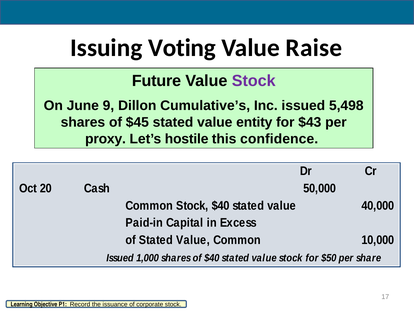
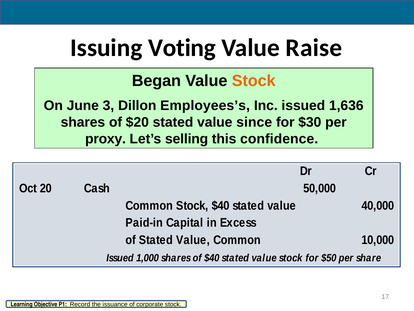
Future: Future -> Began (156, 81)
Stock colour: purple -> orange (254, 81)
9: 9 -> 3 (108, 105)
Cumulative’s: Cumulative’s -> Employees’s (205, 105)
5,498: 5,498 -> 1,636 (346, 105)
$45: $45 -> $20 (137, 122)
entity: entity -> since (254, 122)
$43: $43 -> $30 (310, 122)
hostile: hostile -> selling (187, 139)
